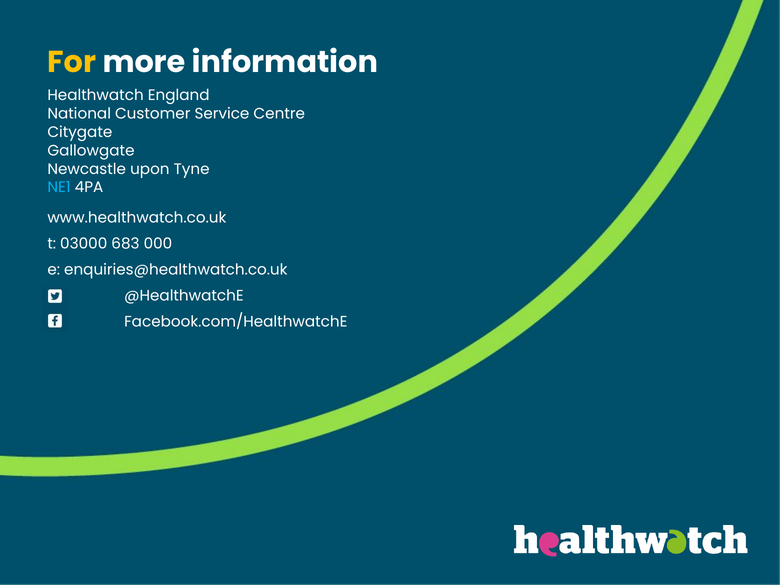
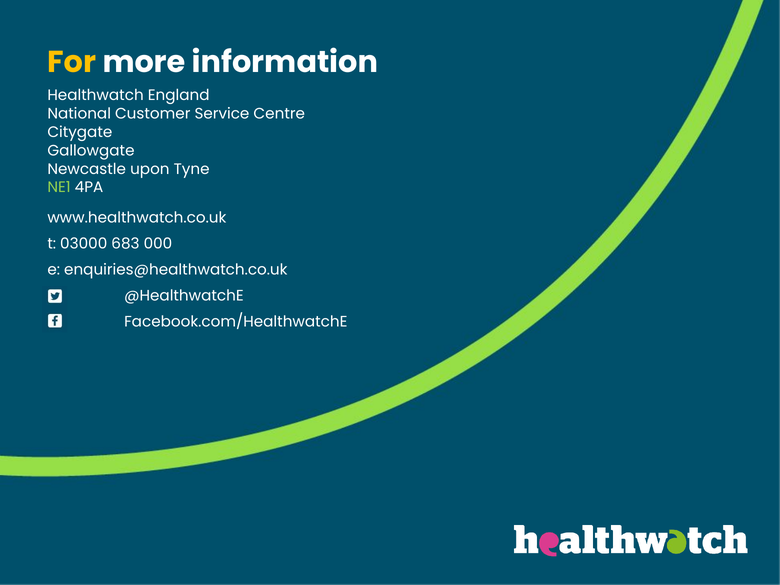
NE1 colour: light blue -> light green (59, 187)
